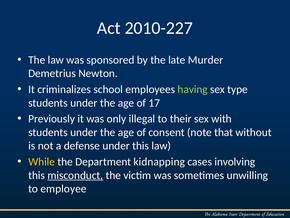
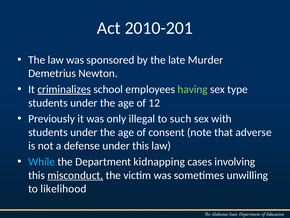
2010-227: 2010-227 -> 2010-201 (159, 28)
criminalizes underline: none -> present (64, 89)
17: 17 -> 12 (154, 103)
their: their -> such (181, 118)
without: without -> adverse (254, 132)
While colour: yellow -> light blue (42, 161)
employee: employee -> likelihood (63, 188)
